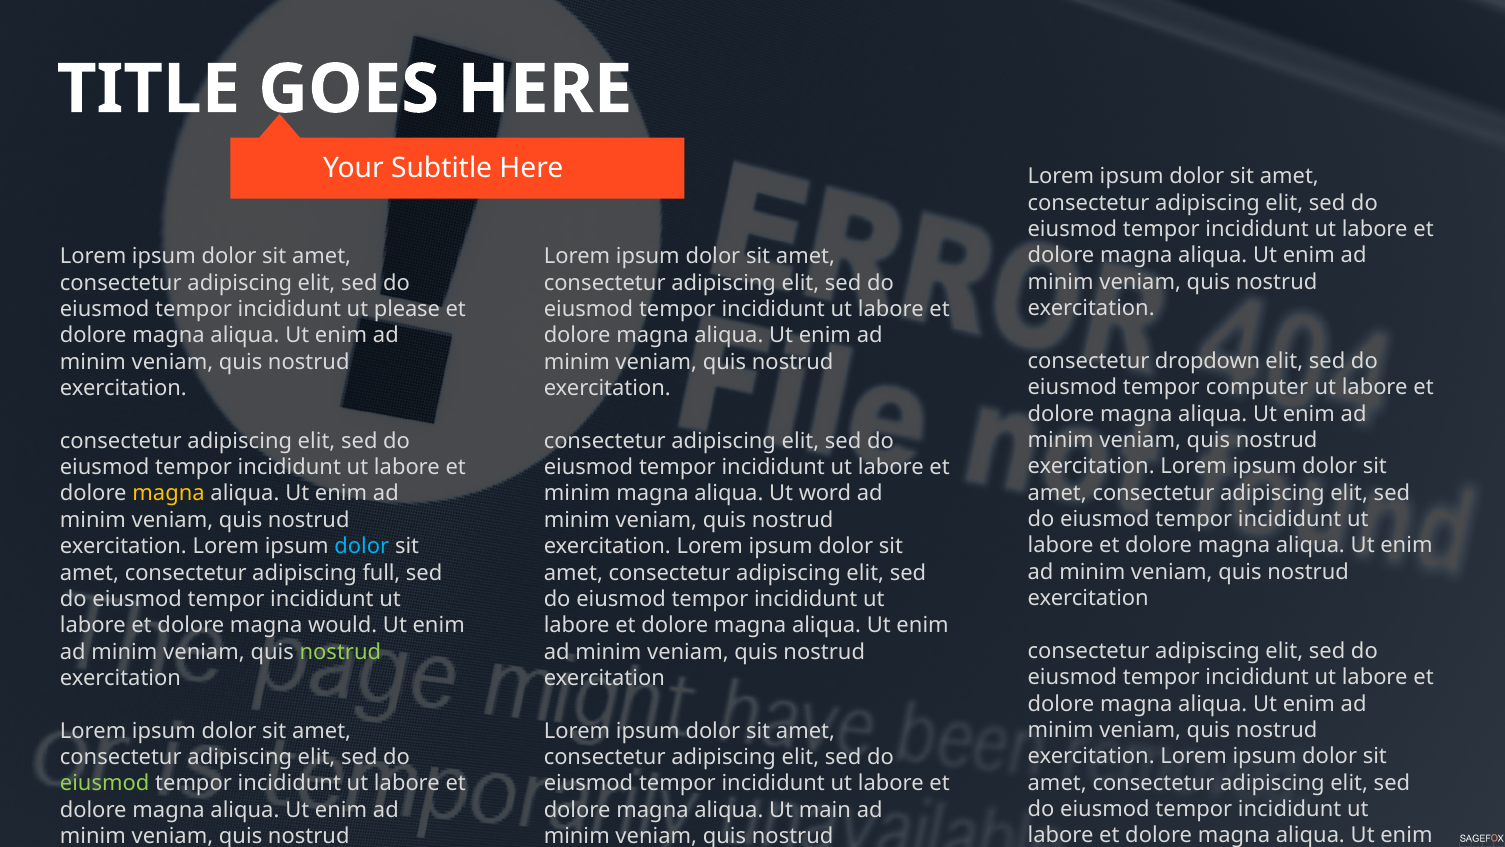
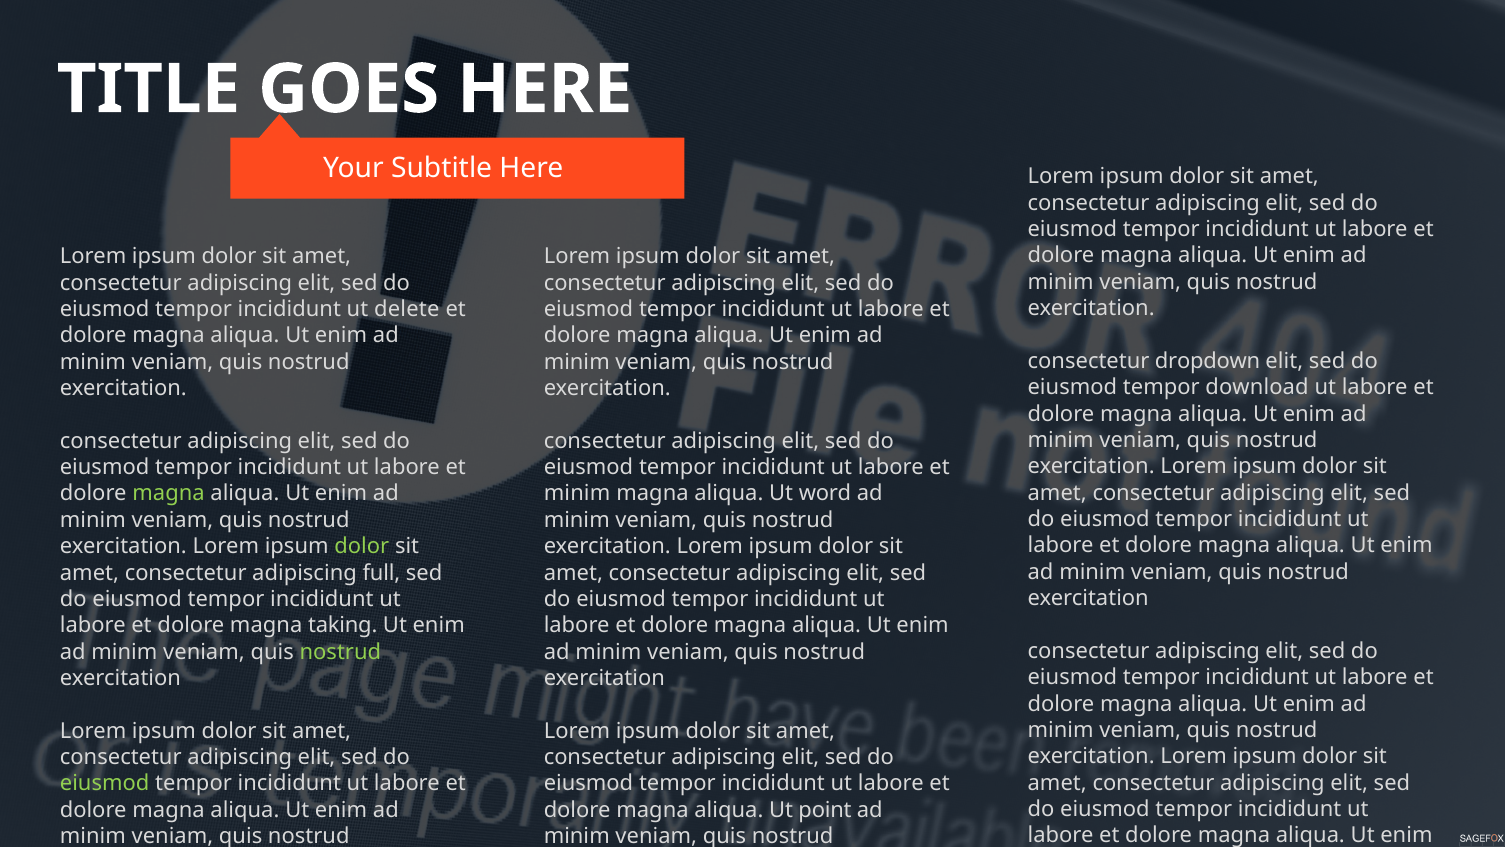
please: please -> delete (407, 309)
computer: computer -> download (1257, 387)
magna colour: yellow -> light green (169, 493)
dolor colour: light blue -> light green (362, 546)
would: would -> taking (343, 625)
main: main -> point (825, 810)
